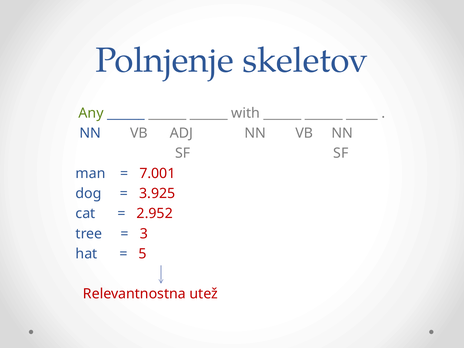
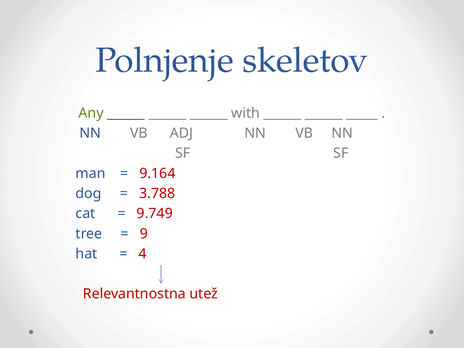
7.001: 7.001 -> 9.164 (157, 173)
3.925: 3.925 -> 3.788 (157, 193)
2.952: 2.952 -> 9.749 (155, 214)
3: 3 -> 9 (144, 234)
5: 5 -> 4 (143, 254)
